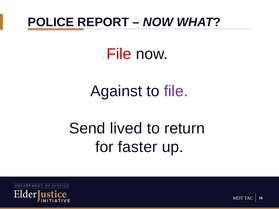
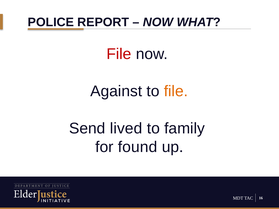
file colour: purple -> orange (176, 91)
return: return -> family (185, 128)
faster: faster -> found (138, 147)
